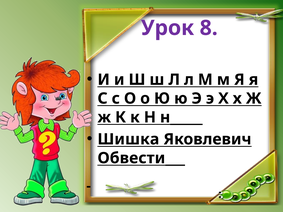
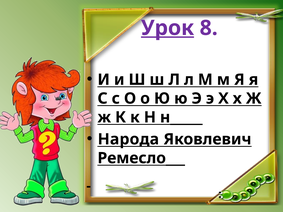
Урок underline: none -> present (168, 28)
Шишка: Шишка -> Народа (128, 139)
Обвести___: Обвести___ -> Ремесло___ (141, 158)
